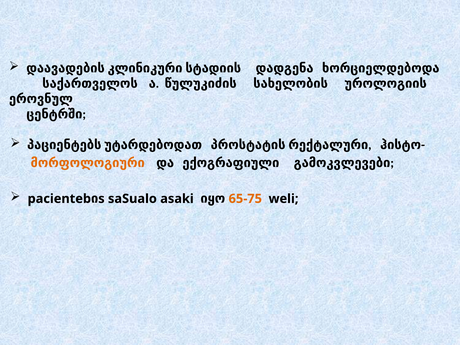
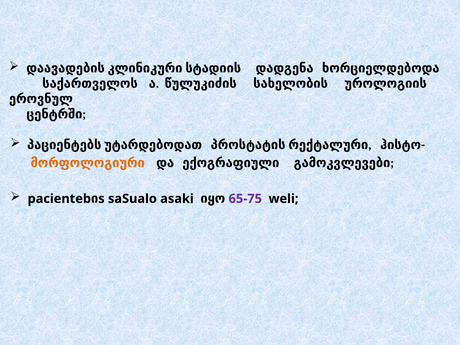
65-75 colour: orange -> purple (245, 199)
